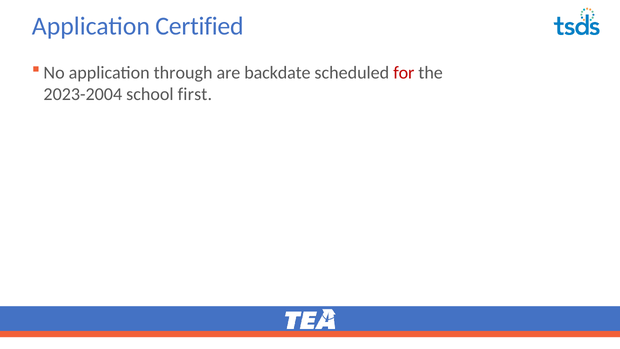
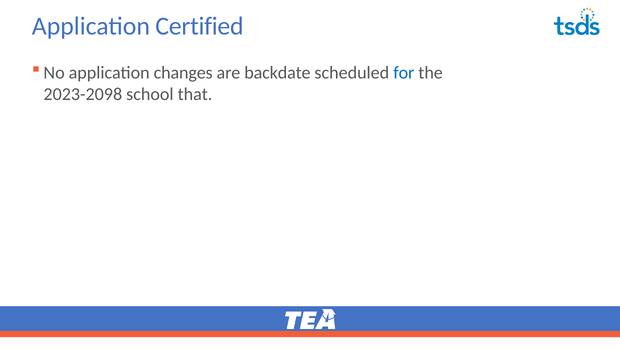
through: through -> changes (183, 73)
for colour: red -> blue (404, 73)
2023-2004: 2023-2004 -> 2023-2098 (83, 94)
first: first -> that (195, 94)
